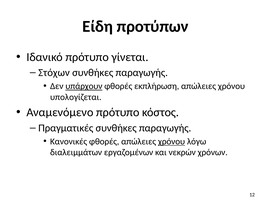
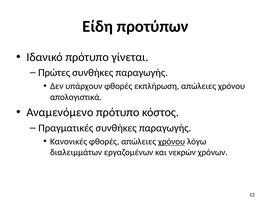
Στόχων: Στόχων -> Πρώτες (54, 72)
υπάρχουν underline: present -> none (84, 86)
υπολογίζεται: υπολογίζεται -> απολογιστικά (76, 97)
